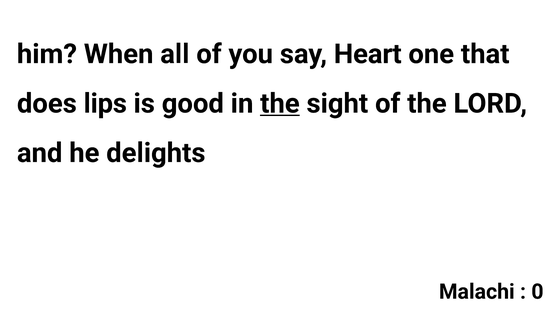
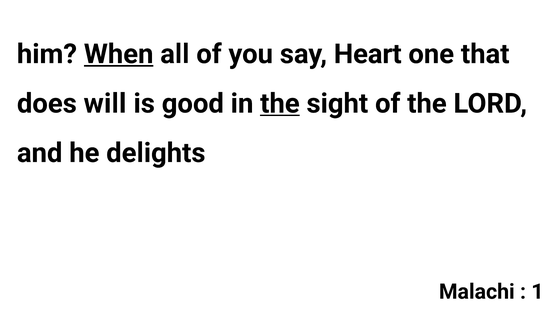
When underline: none -> present (119, 54)
lips: lips -> will (105, 103)
0: 0 -> 1 (537, 292)
